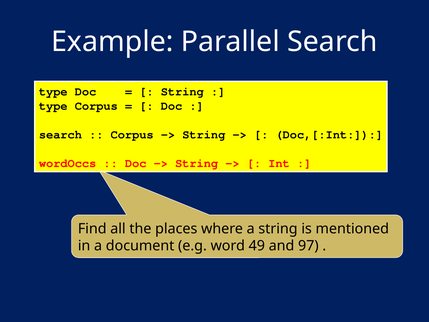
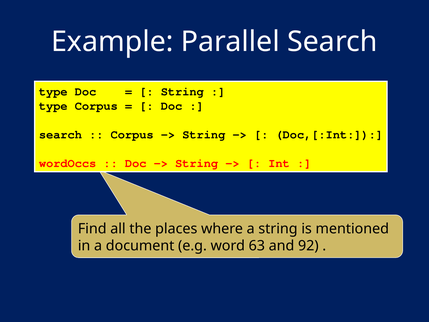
49: 49 -> 63 (257, 246)
97: 97 -> 92 (308, 246)
